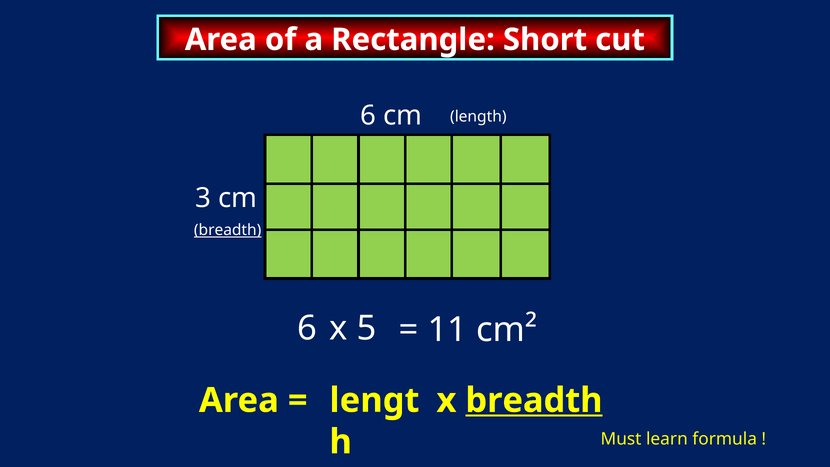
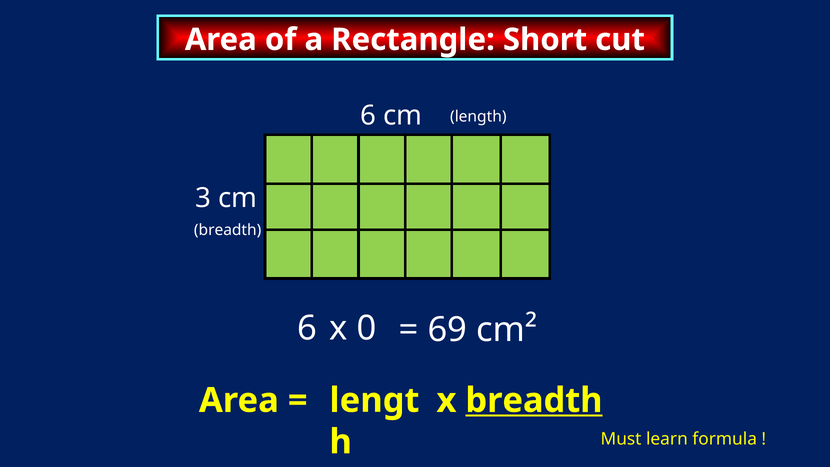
breadth underline: present -> none (228, 230)
5: 5 -> 0 (366, 328)
11: 11 -> 69 (447, 330)
